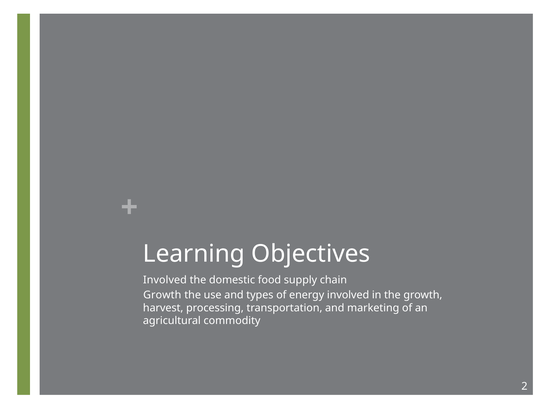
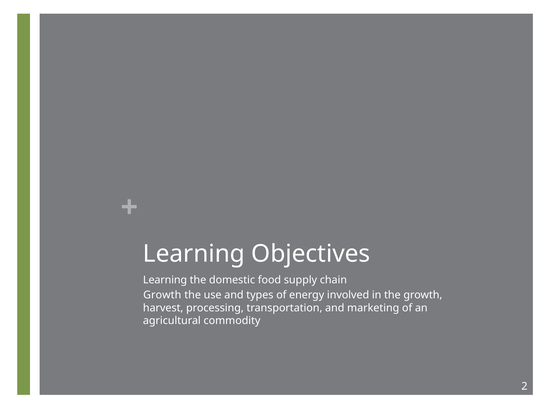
Involved: Involved -> Learning (165, 280)
